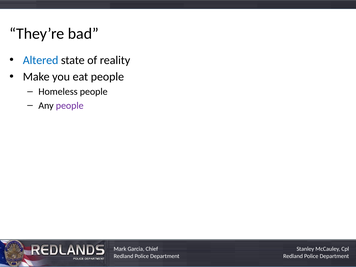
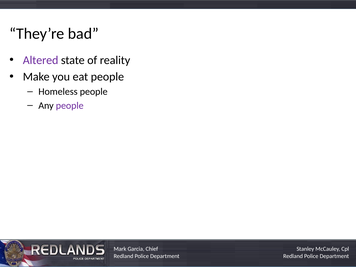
Altered colour: blue -> purple (41, 60)
